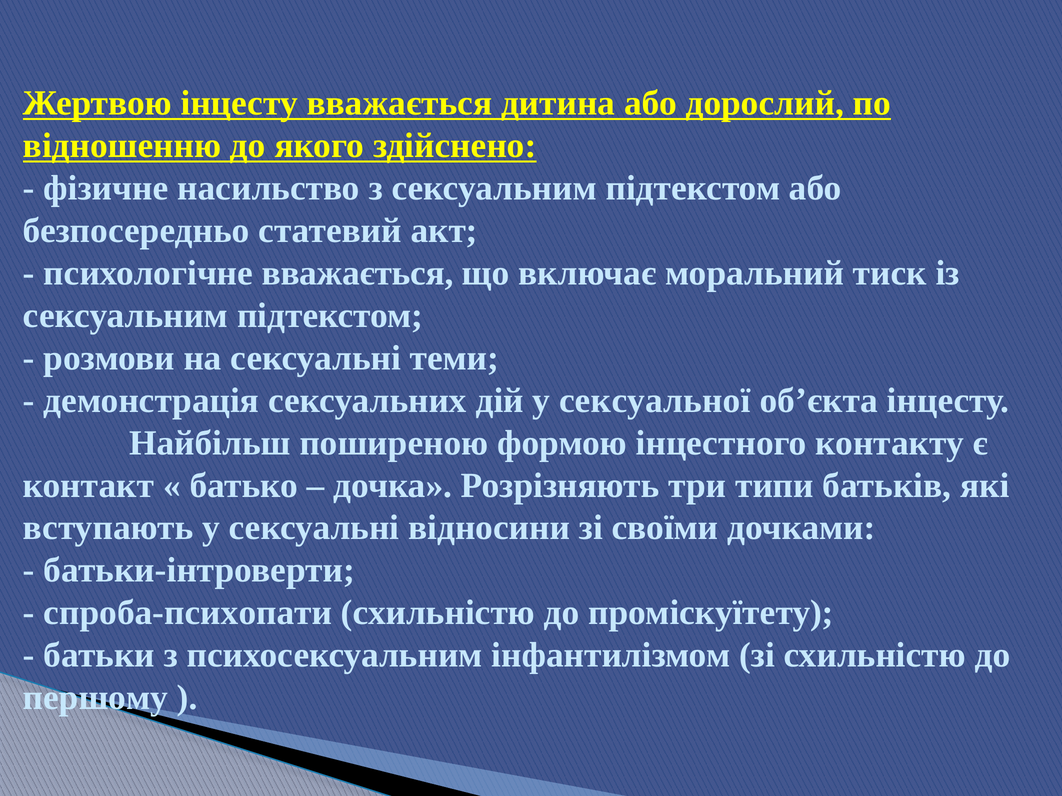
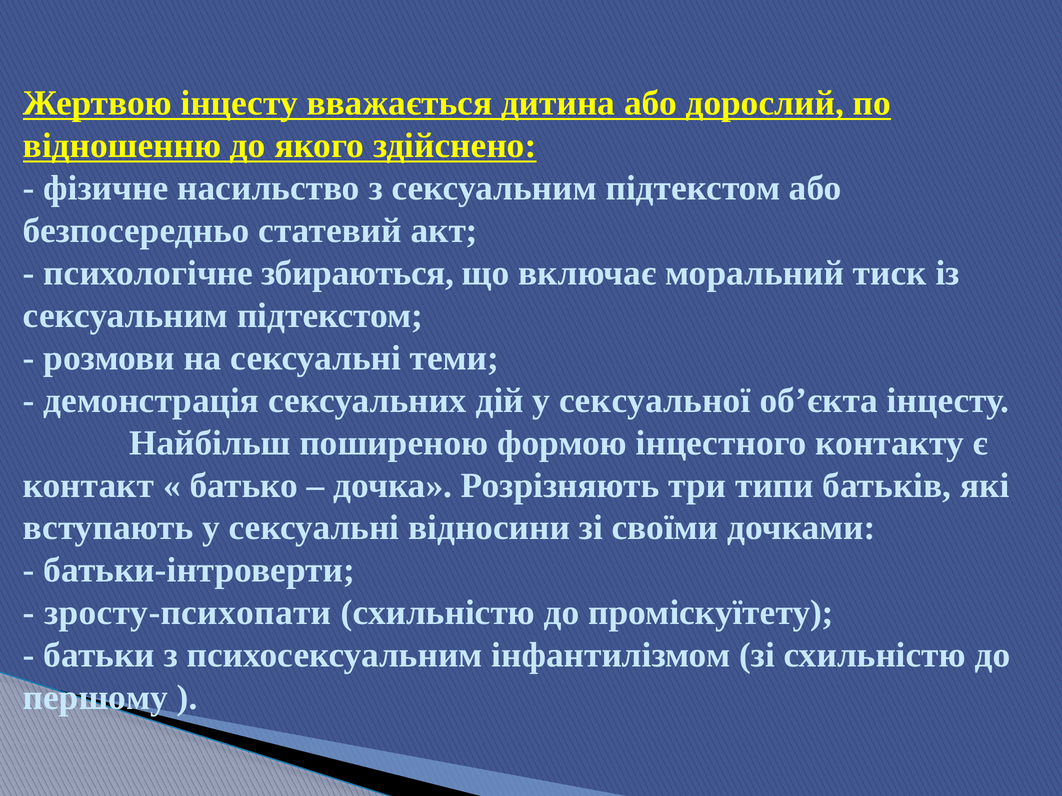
психологічне вважається: вважається -> збираються (358, 273)
спроба-психопати: спроба-психопати -> зросту-психопати (188, 613)
